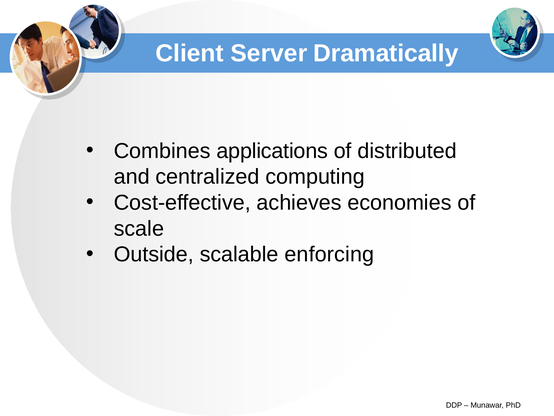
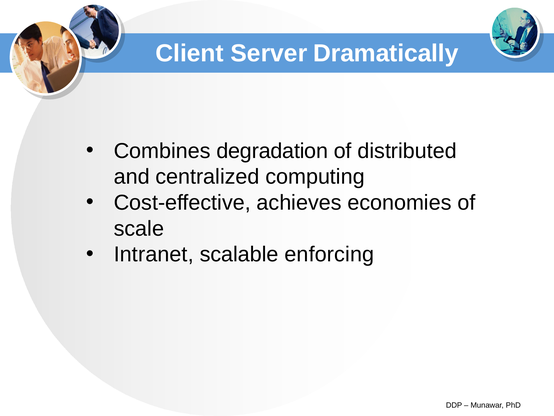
applications: applications -> degradation (272, 151)
Outside: Outside -> Intranet (154, 254)
